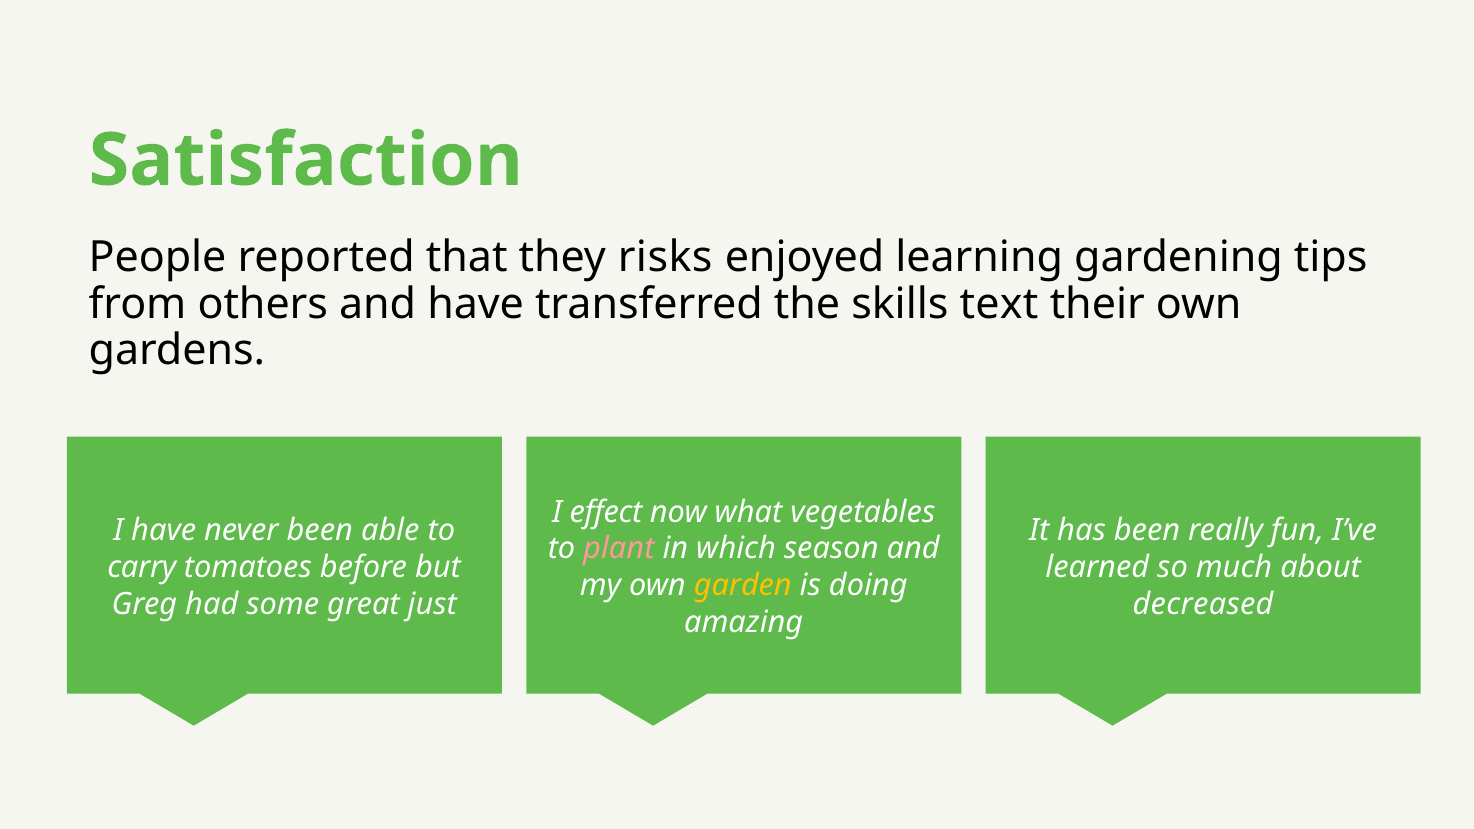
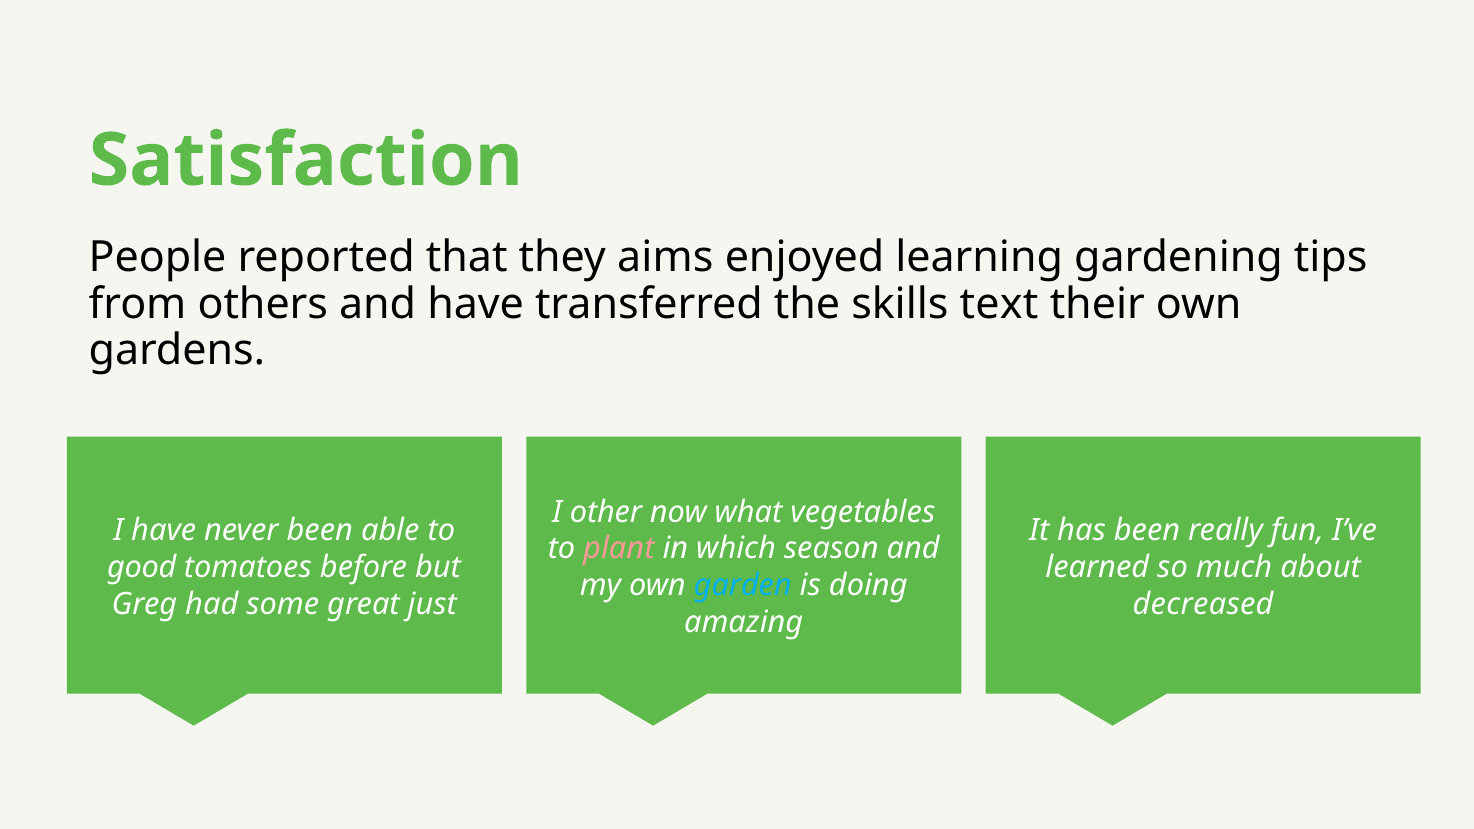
risks: risks -> aims (665, 258)
effect: effect -> other (606, 512)
carry: carry -> good (142, 567)
garden colour: yellow -> light blue (743, 586)
